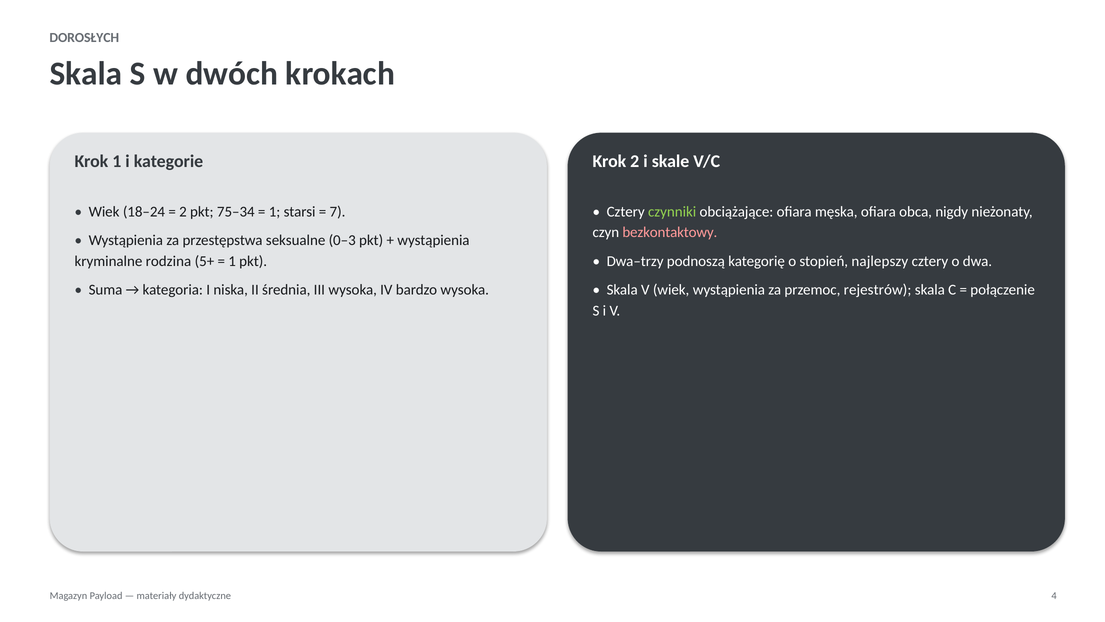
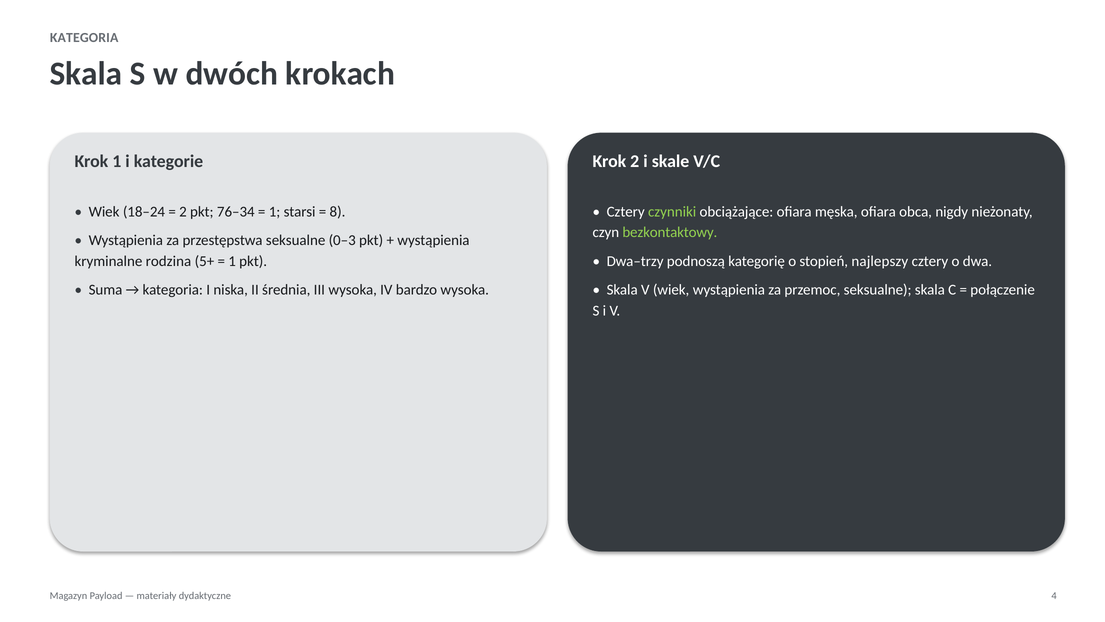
DOROSŁYCH: DOROSŁYCH -> KATEGORIA (84, 38)
75–34: 75–34 -> 76–34 (236, 212)
7: 7 -> 8 (338, 212)
bezkontaktowy colour: pink -> light green (670, 232)
przemoc rejestrów: rejestrów -> seksualne (878, 290)
